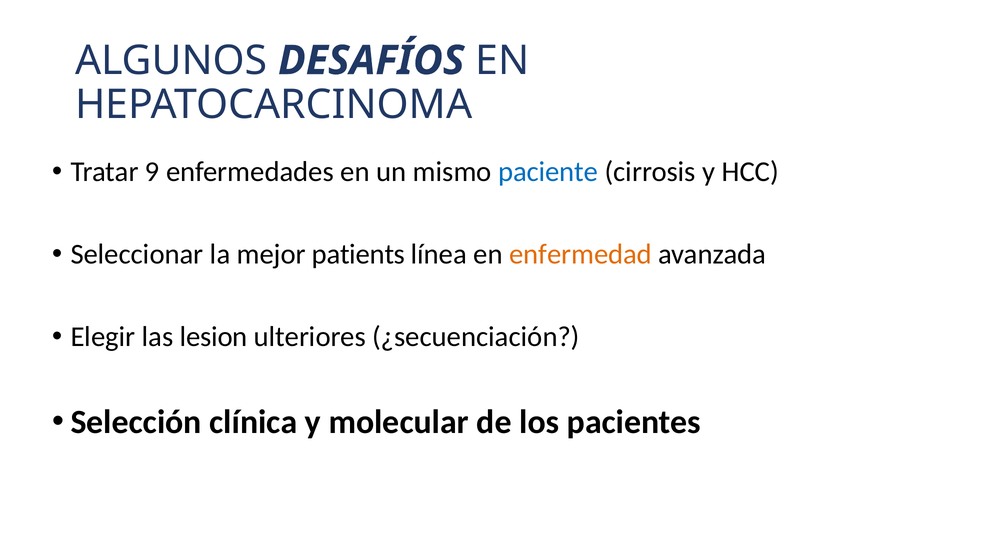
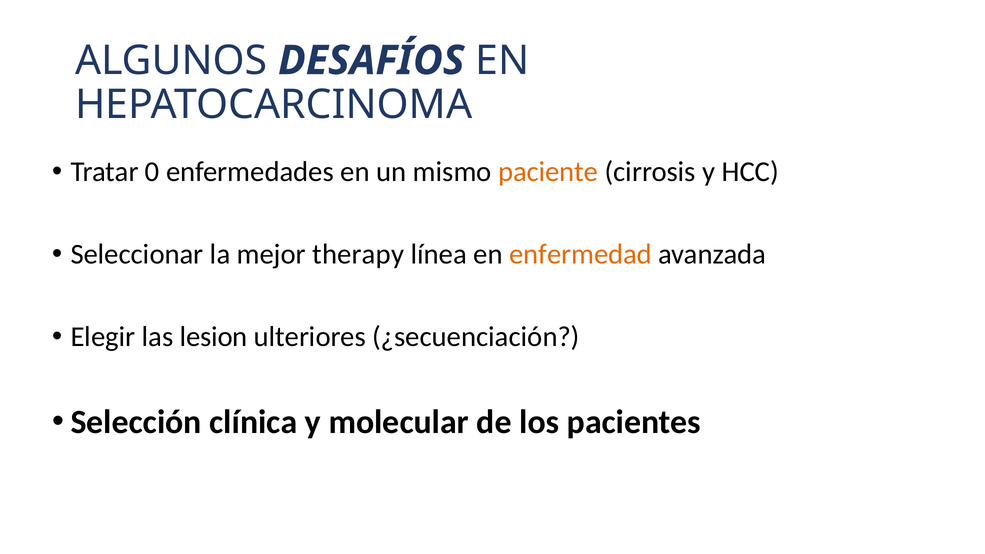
9: 9 -> 0 (152, 172)
paciente colour: blue -> orange (548, 172)
patients: patients -> therapy (358, 254)
